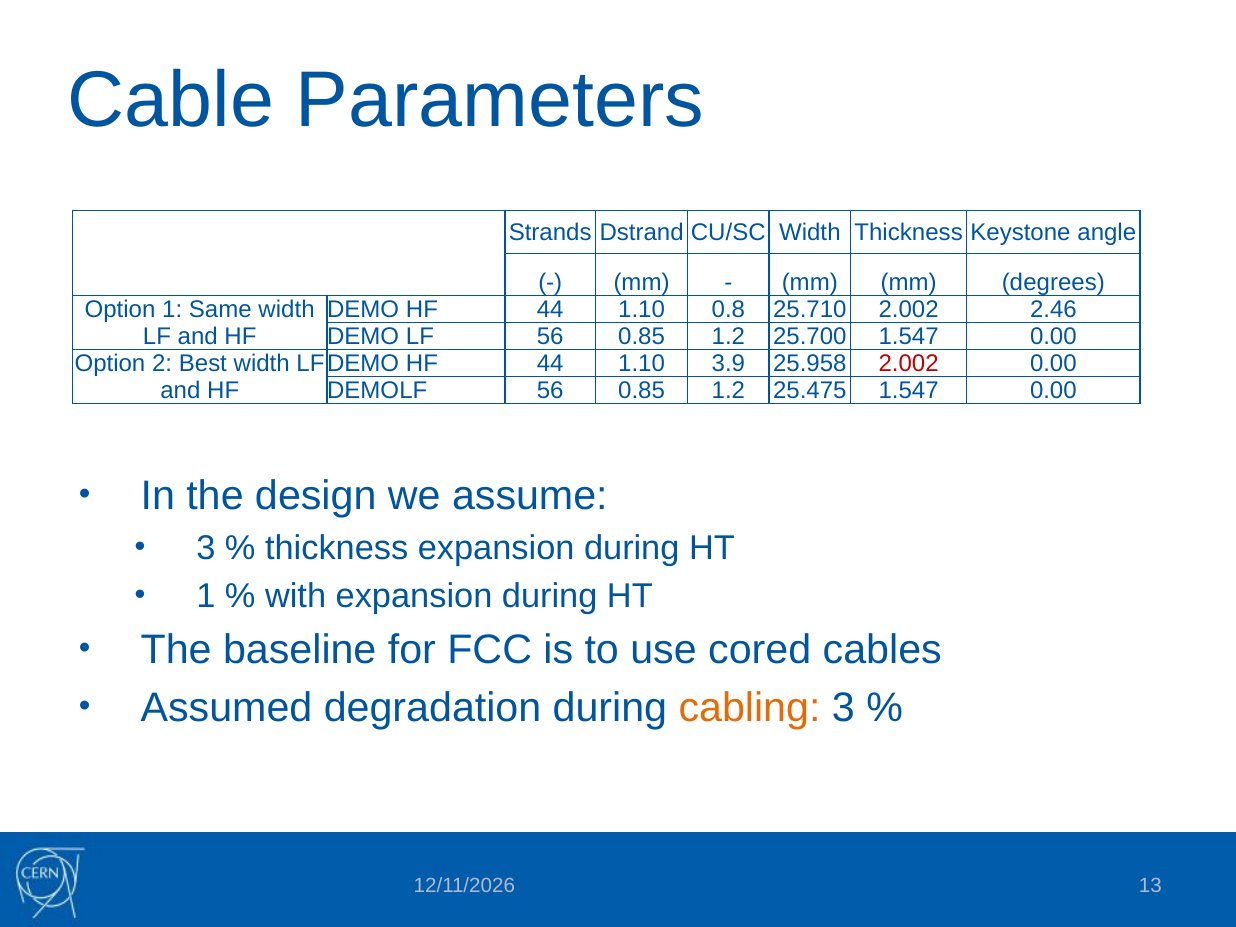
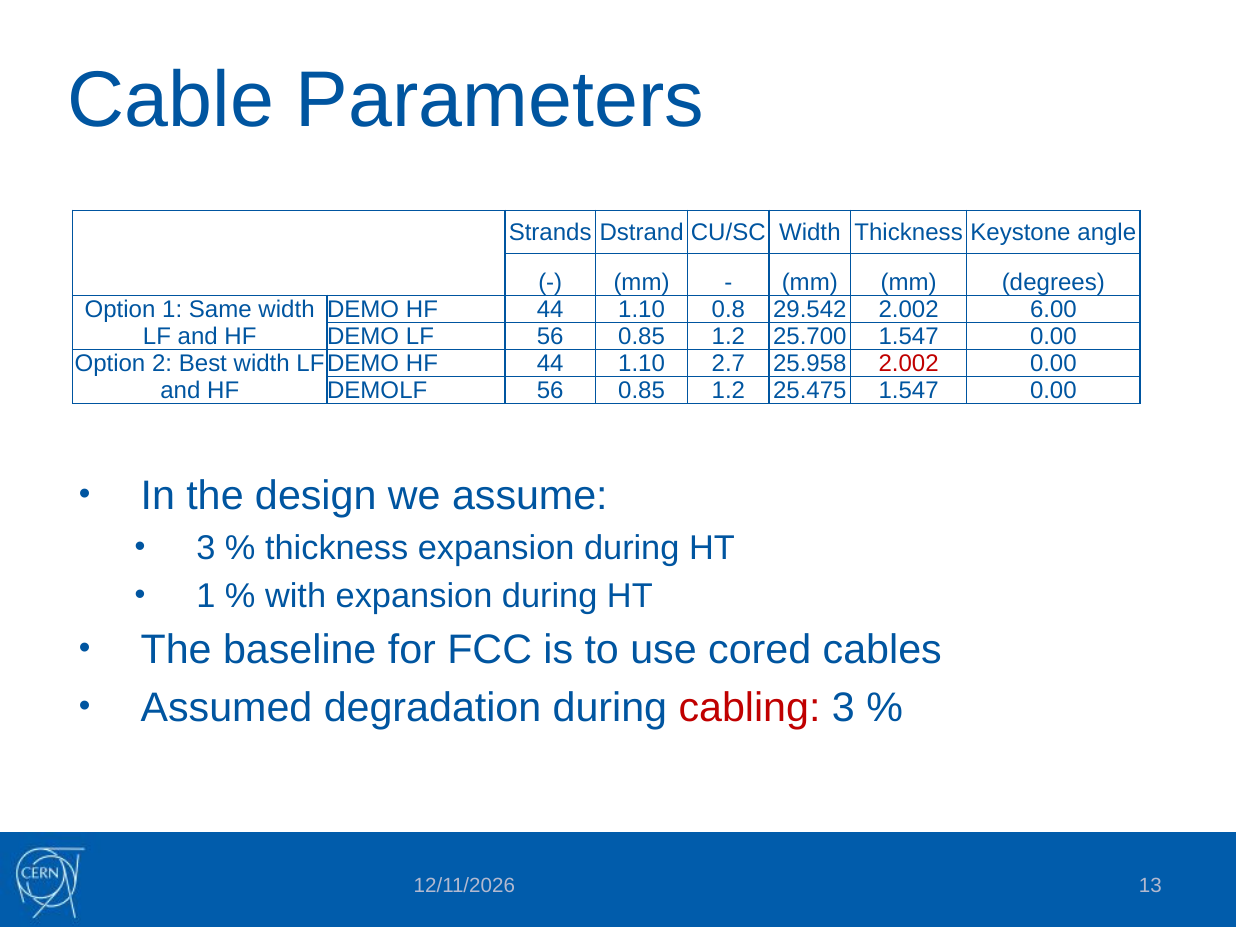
25.710: 25.710 -> 29.542 (810, 309)
2.46: 2.46 -> 6.00 (1053, 309)
3.9: 3.9 -> 2.7 (728, 363)
cabling colour: orange -> red (749, 708)
